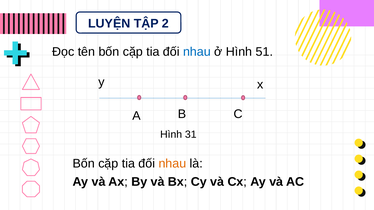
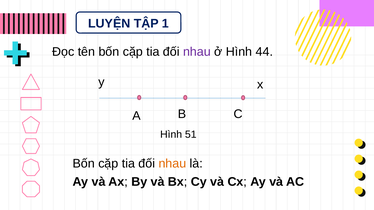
2: 2 -> 1 (165, 23)
nhau colour: blue -> purple (197, 52)
51: 51 -> 44 (264, 52)
31: 31 -> 51 (191, 135)
